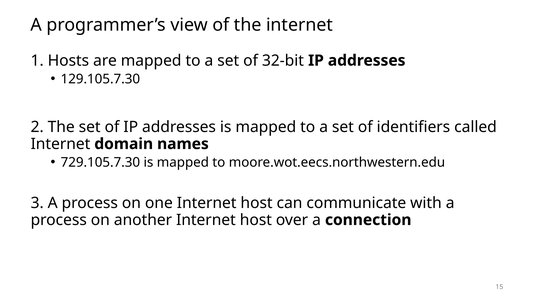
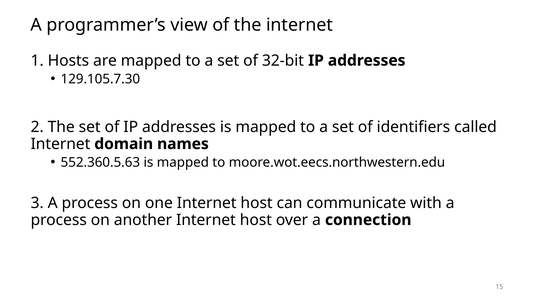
729.105.7.30: 729.105.7.30 -> 552.360.5.63 (100, 162)
